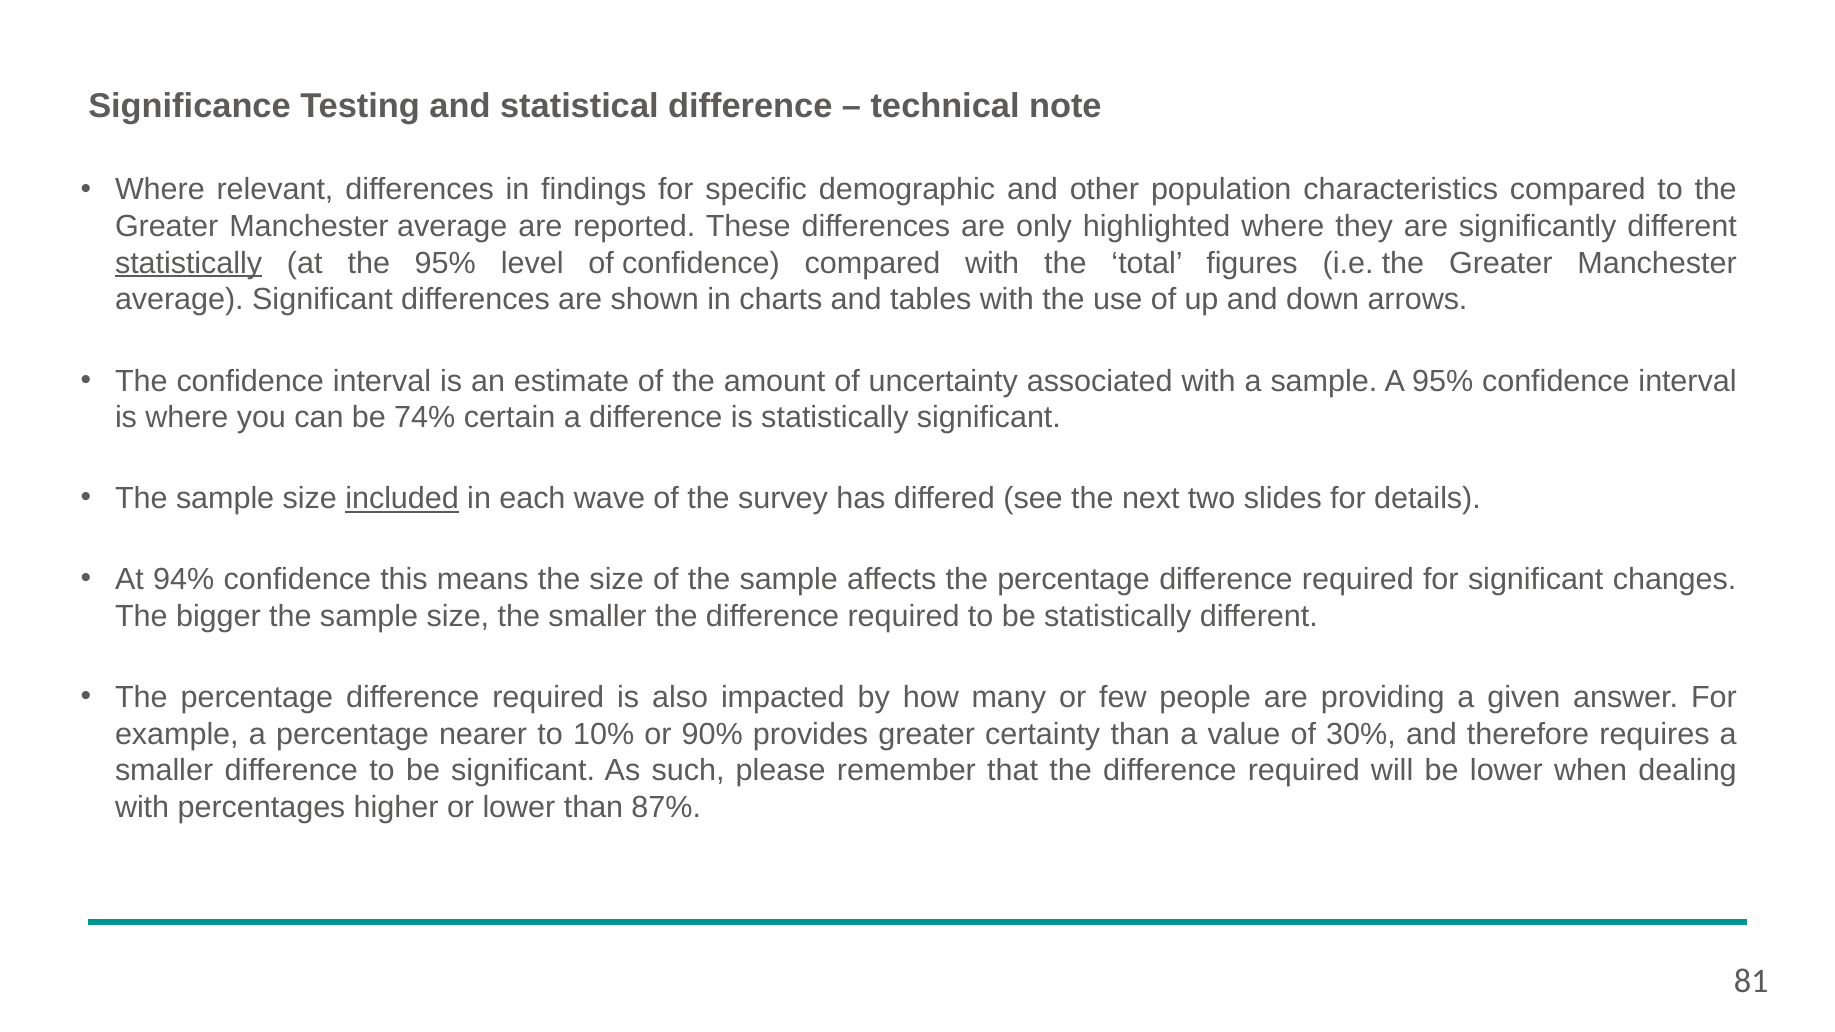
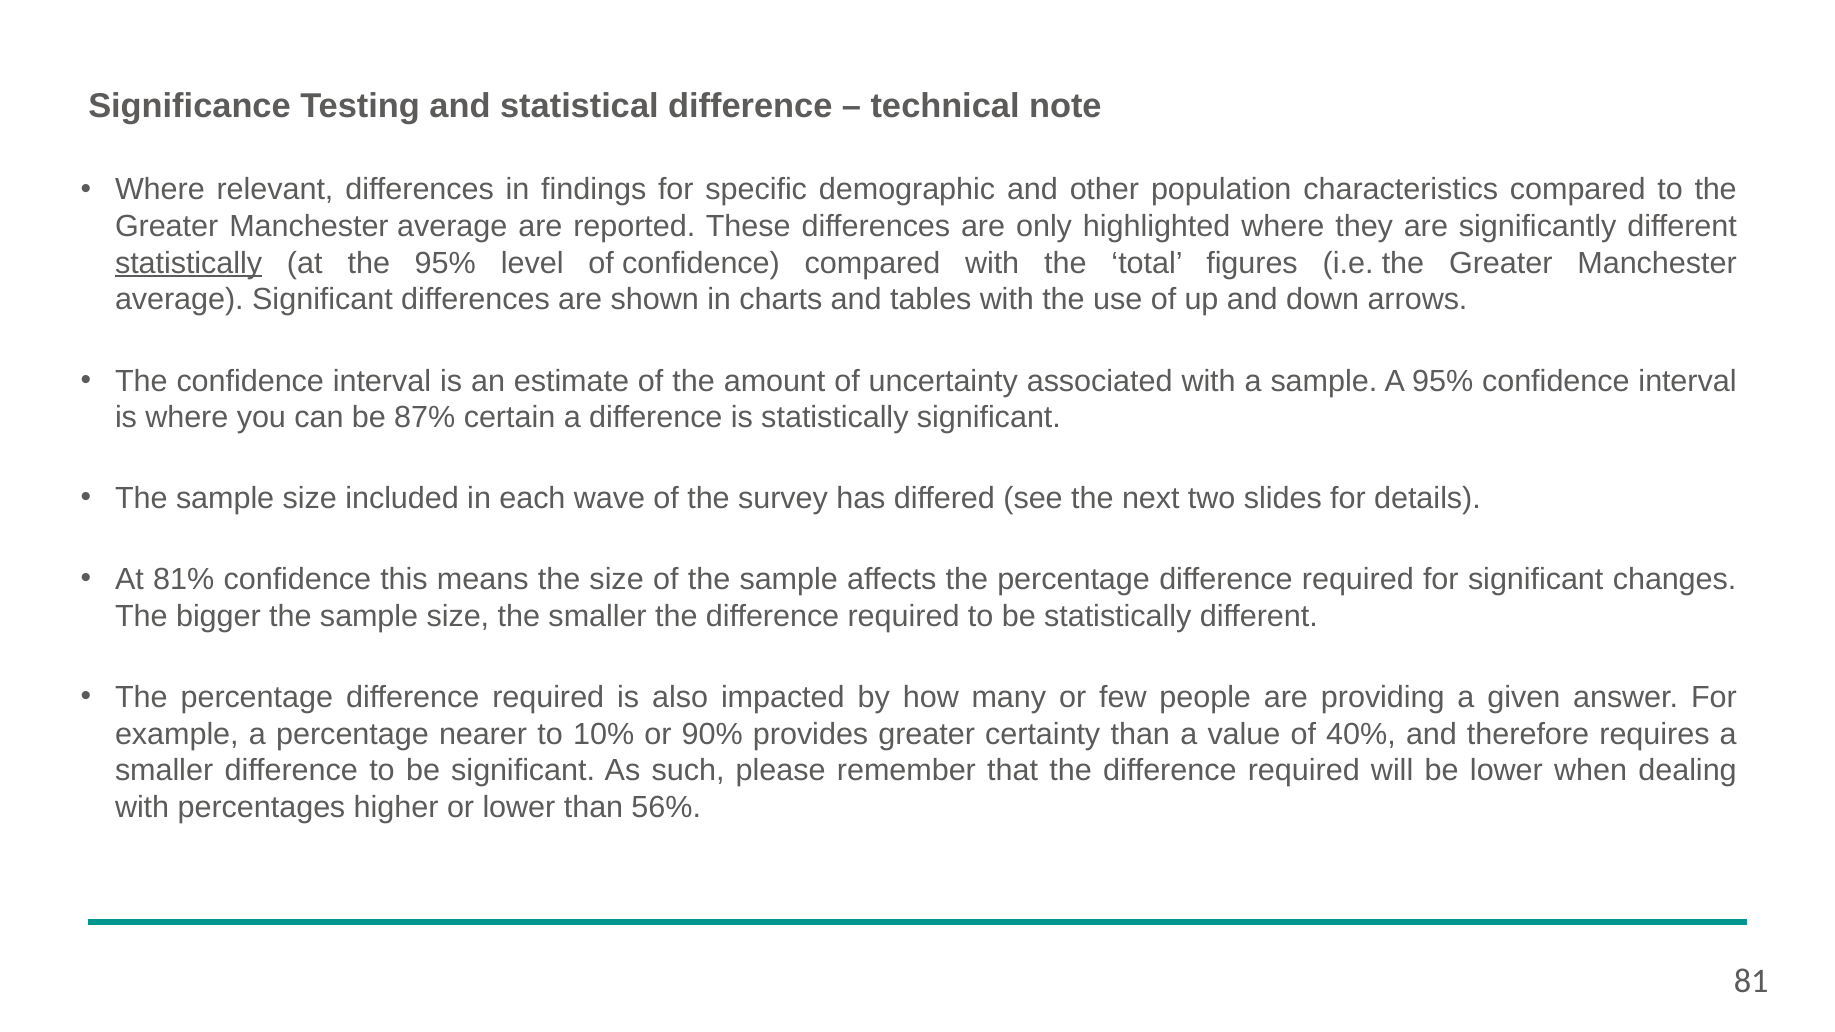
74%: 74% -> 87% (425, 418)
included underline: present -> none (402, 499)
94%: 94% -> 81% (184, 580)
30%: 30% -> 40% (1361, 734)
87%: 87% -> 56% (666, 808)
